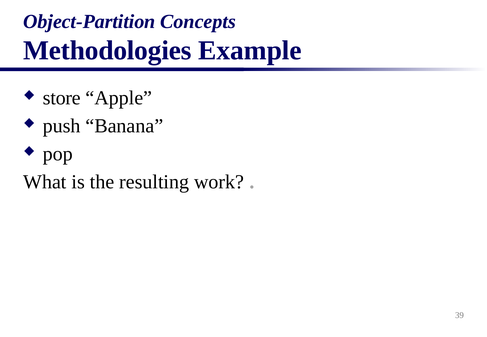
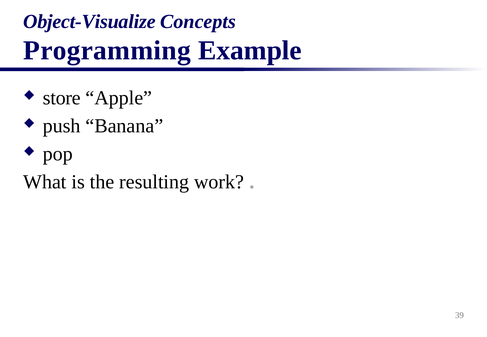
Object-Partition: Object-Partition -> Object-Visualize (89, 22)
Methodologies: Methodologies -> Programming (107, 51)
